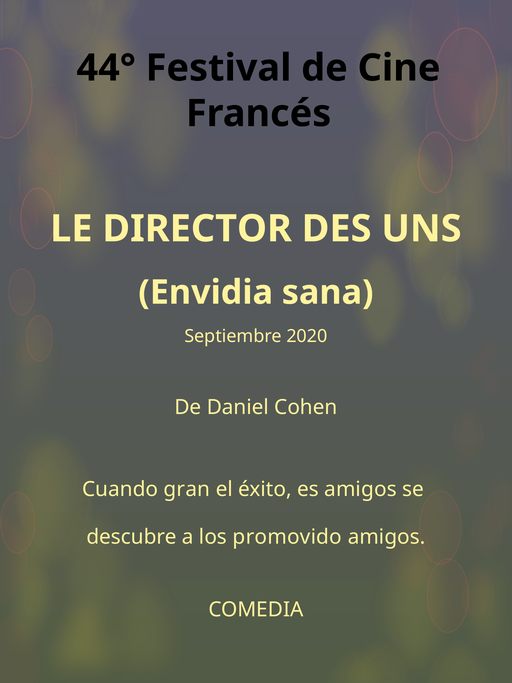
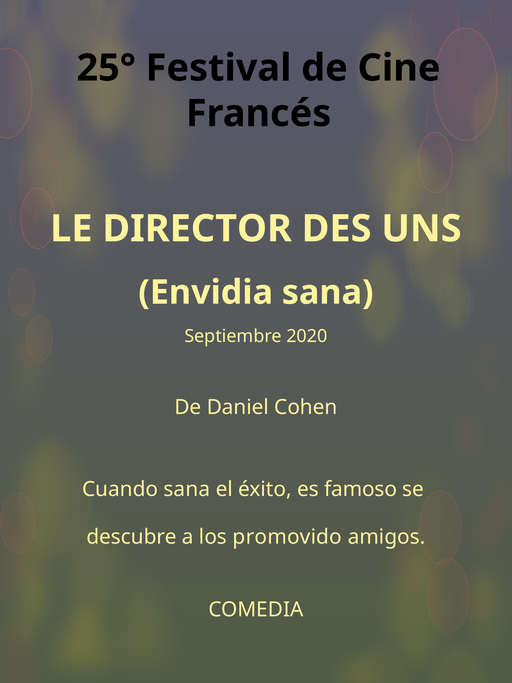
44°: 44° -> 25° (106, 68)
Cuando gran: gran -> sana (187, 489)
es amigos: amigos -> famoso (361, 489)
